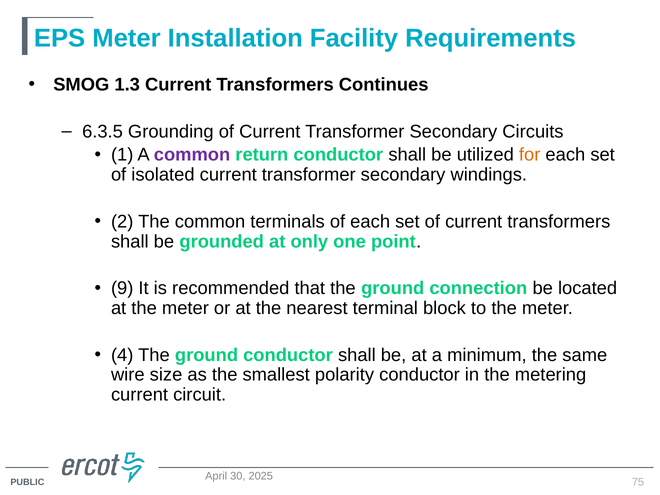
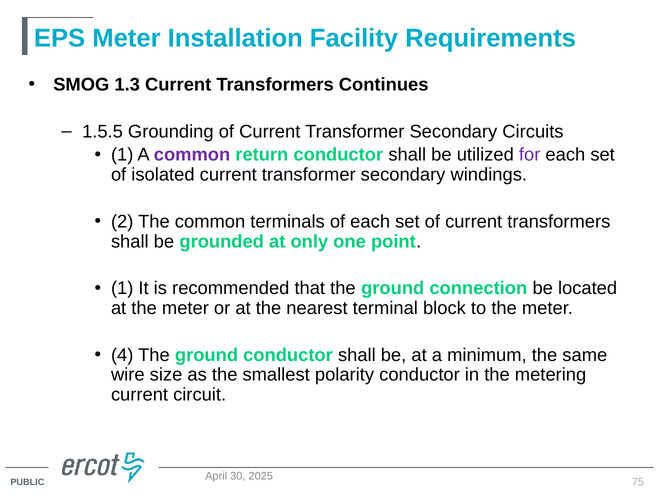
6.3.5: 6.3.5 -> 1.5.5 (103, 131)
for colour: orange -> purple (530, 155)
9: 9 -> 1 (122, 288)
